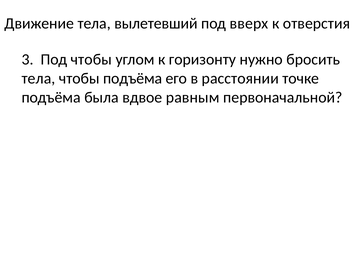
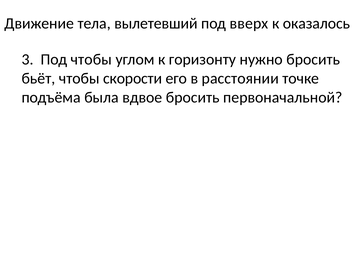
отверстия: отверстия -> оказалось (317, 23)
тела: тела -> бьёт (38, 78)
чтобы подъёма: подъёма -> скорости (133, 78)
вдвое равным: равным -> бросить (193, 97)
